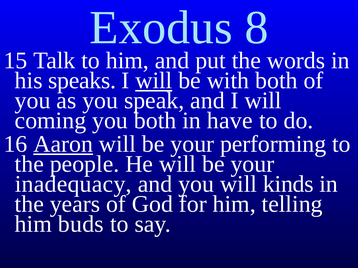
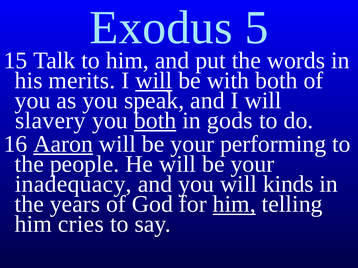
8: 8 -> 5 (257, 28)
speaks: speaks -> merits (82, 81)
coming: coming -> slavery (50, 121)
both underline: none -> present (155, 121)
have: have -> gods (230, 121)
him underline: none -> present (234, 204)
buds: buds -> cries (81, 225)
